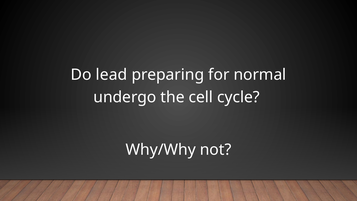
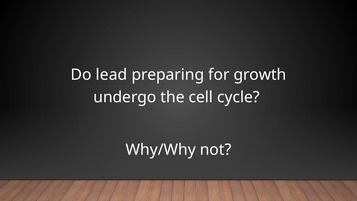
normal: normal -> growth (260, 75)
